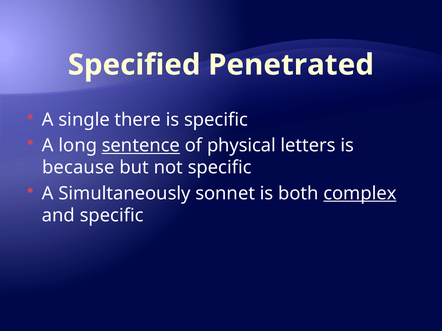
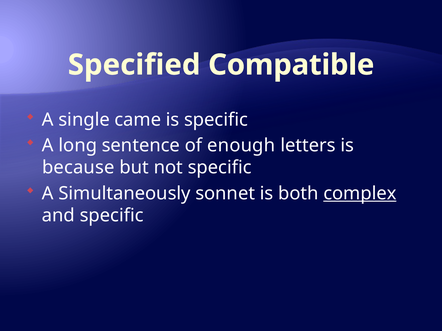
Penetrated: Penetrated -> Compatible (291, 65)
there: there -> came (138, 120)
sentence underline: present -> none (141, 146)
physical: physical -> enough (241, 146)
